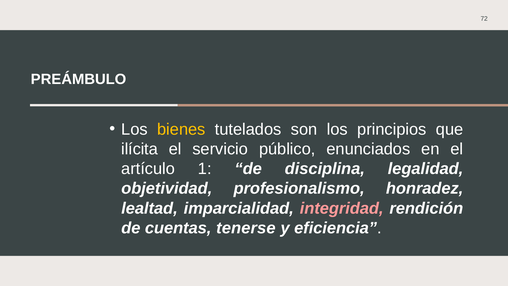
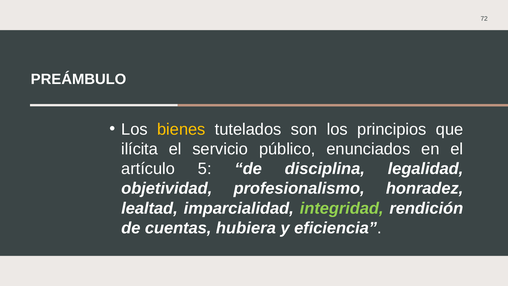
1: 1 -> 5 (205, 169)
integridad colour: pink -> light green (342, 208)
tenerse: tenerse -> hubiera (246, 228)
